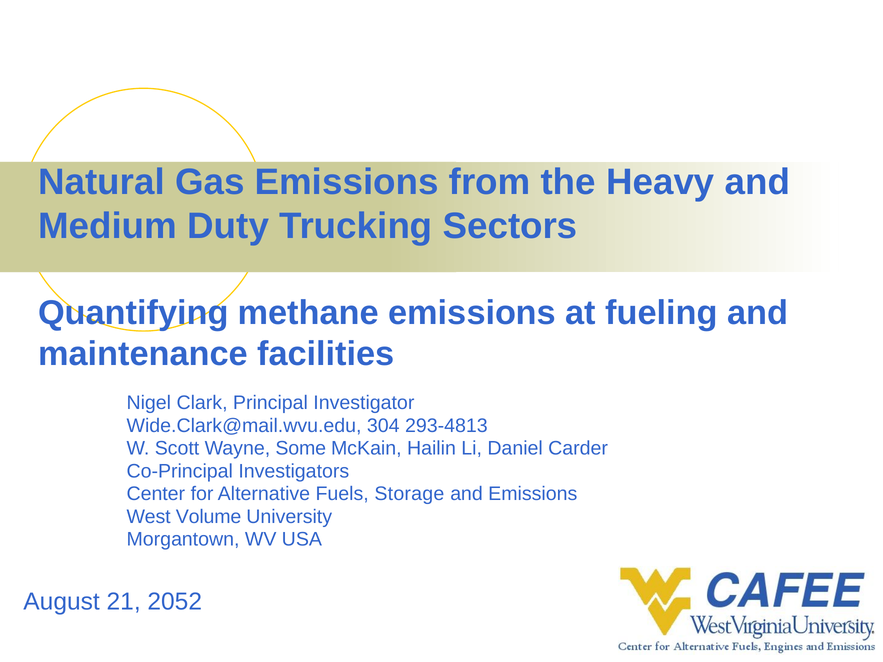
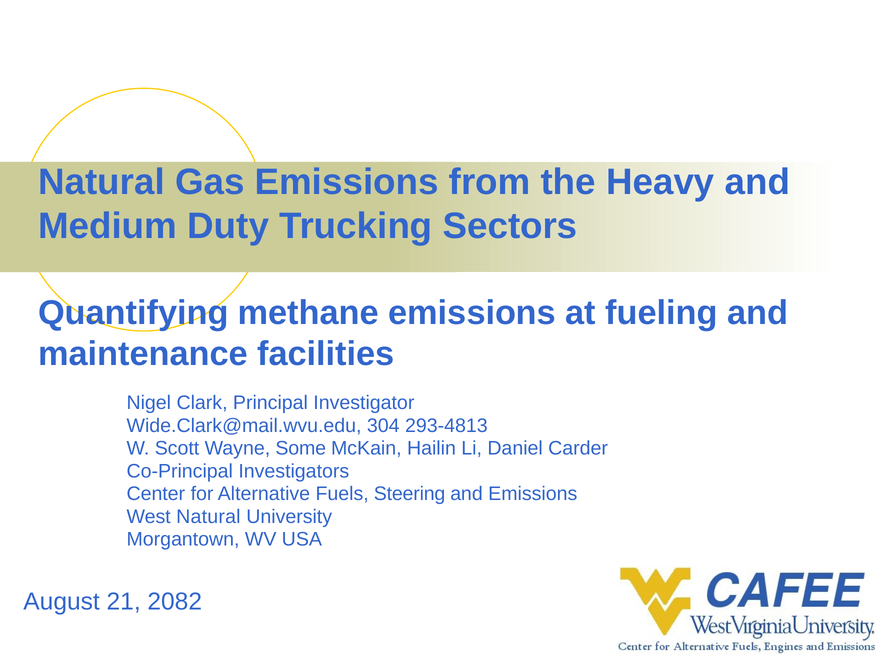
Storage: Storage -> Steering (410, 494)
West Volume: Volume -> Natural (208, 517)
2052: 2052 -> 2082 (175, 602)
